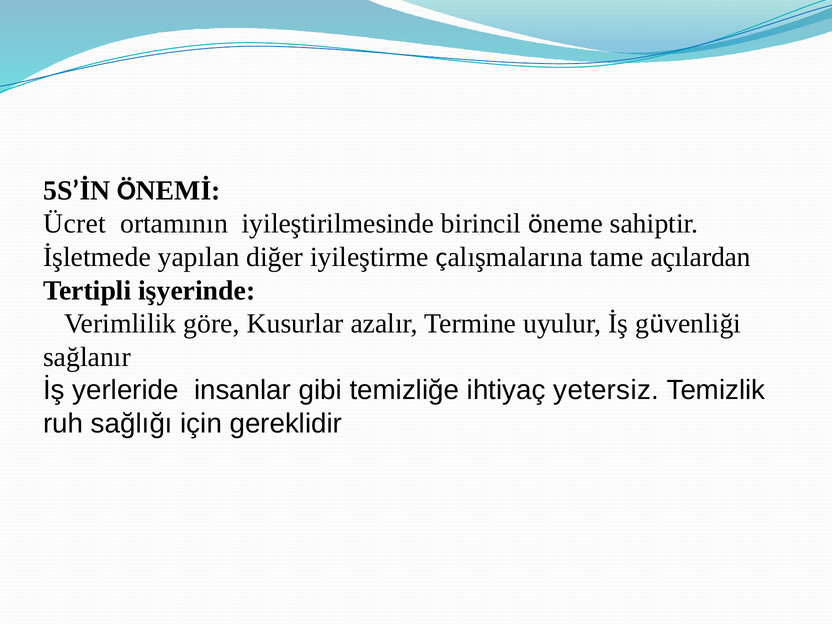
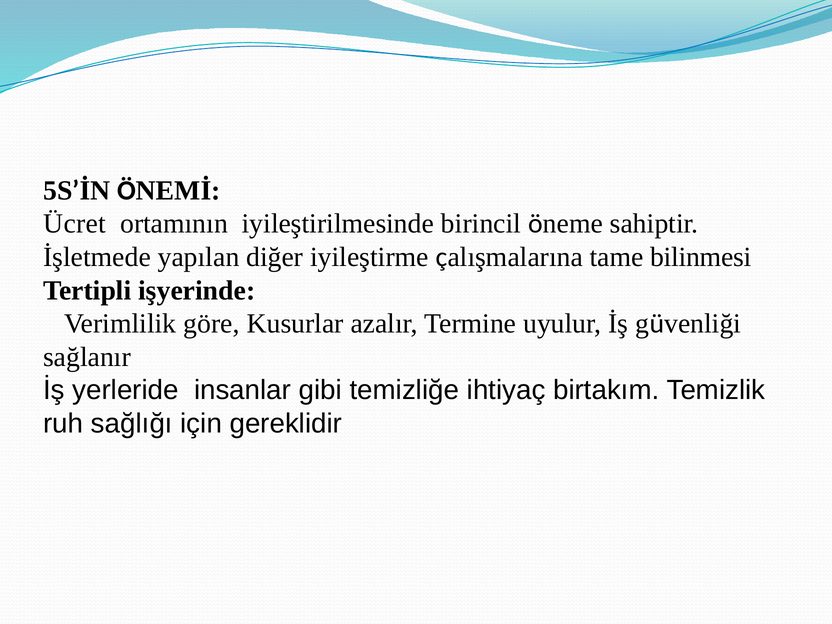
açılardan: açılardan -> bilinmesi (701, 257)
yetersiz: yetersiz -> birtakım (606, 390)
